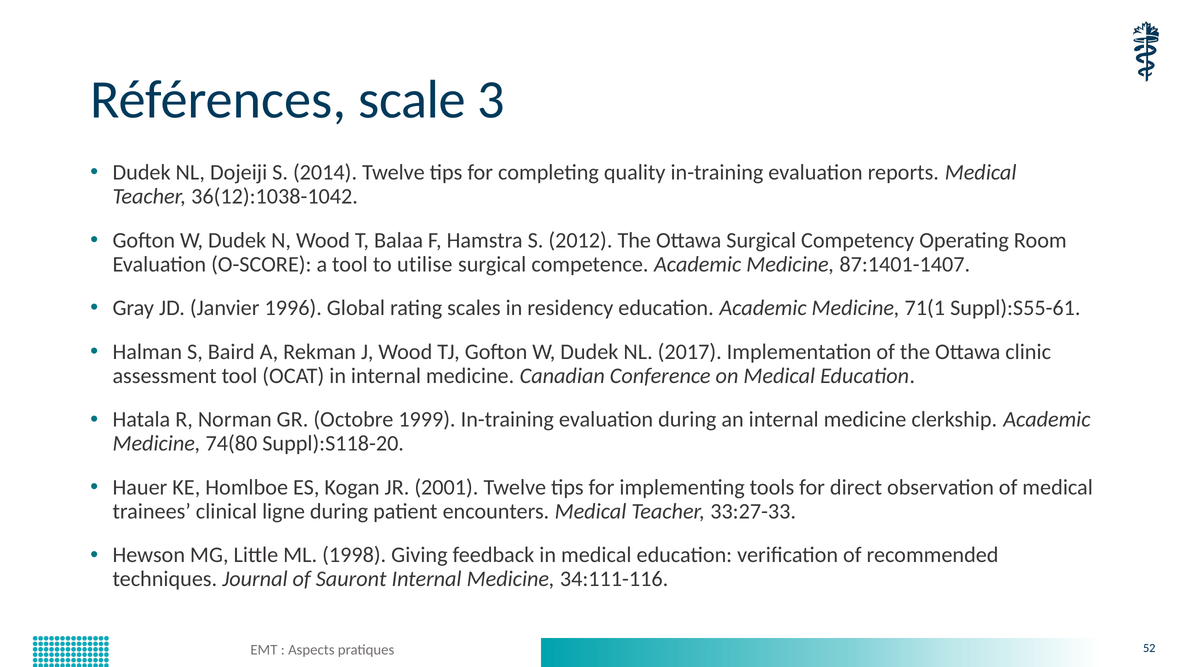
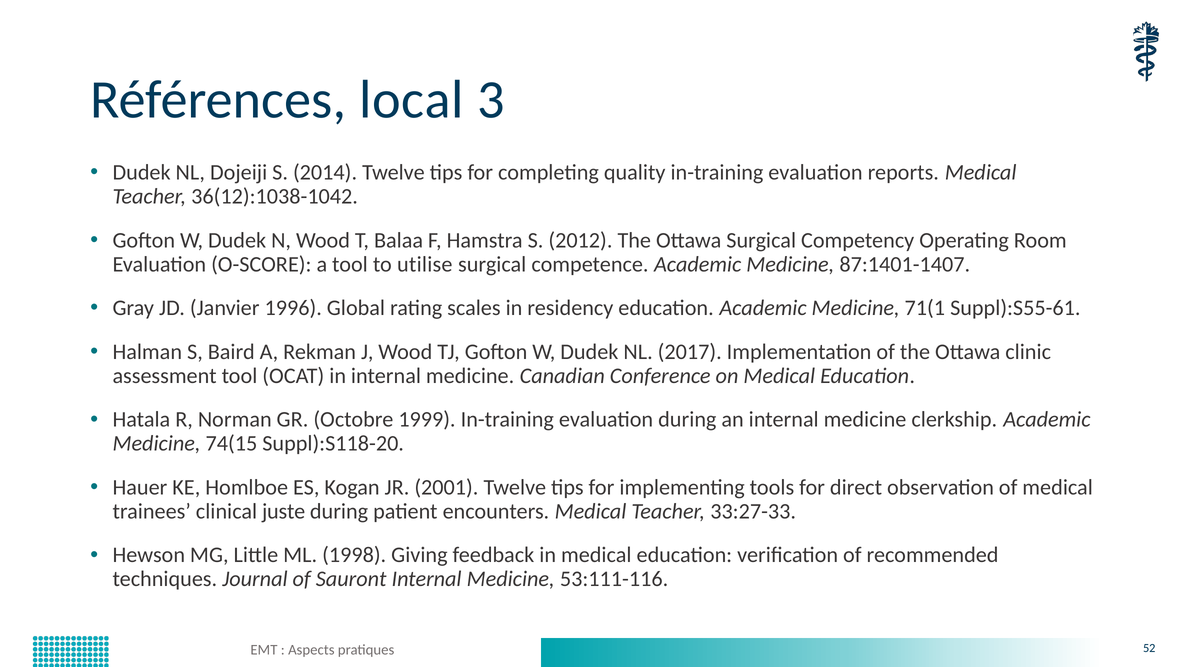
scale: scale -> local (411, 100)
74(80: 74(80 -> 74(15 (231, 443)
ligne: ligne -> juste (284, 511)
34:111-116: 34:111-116 -> 53:111-116 (614, 579)
